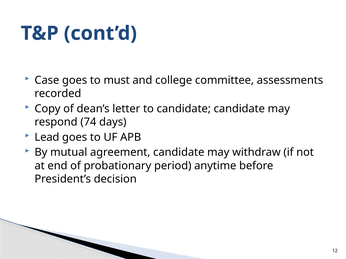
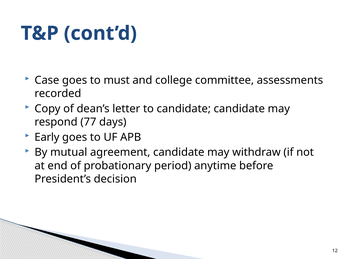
74: 74 -> 77 (88, 122)
Lead: Lead -> Early (47, 137)
